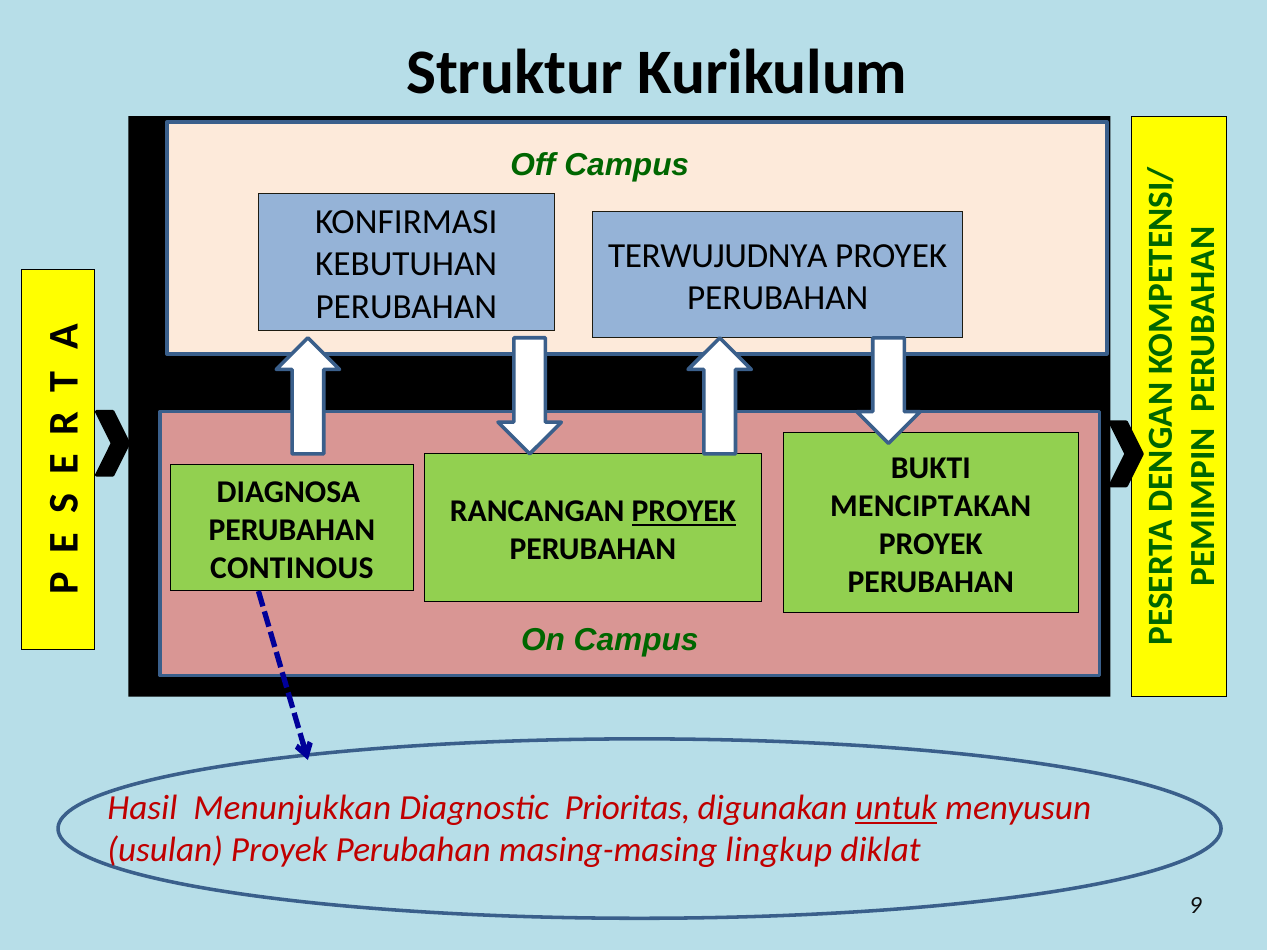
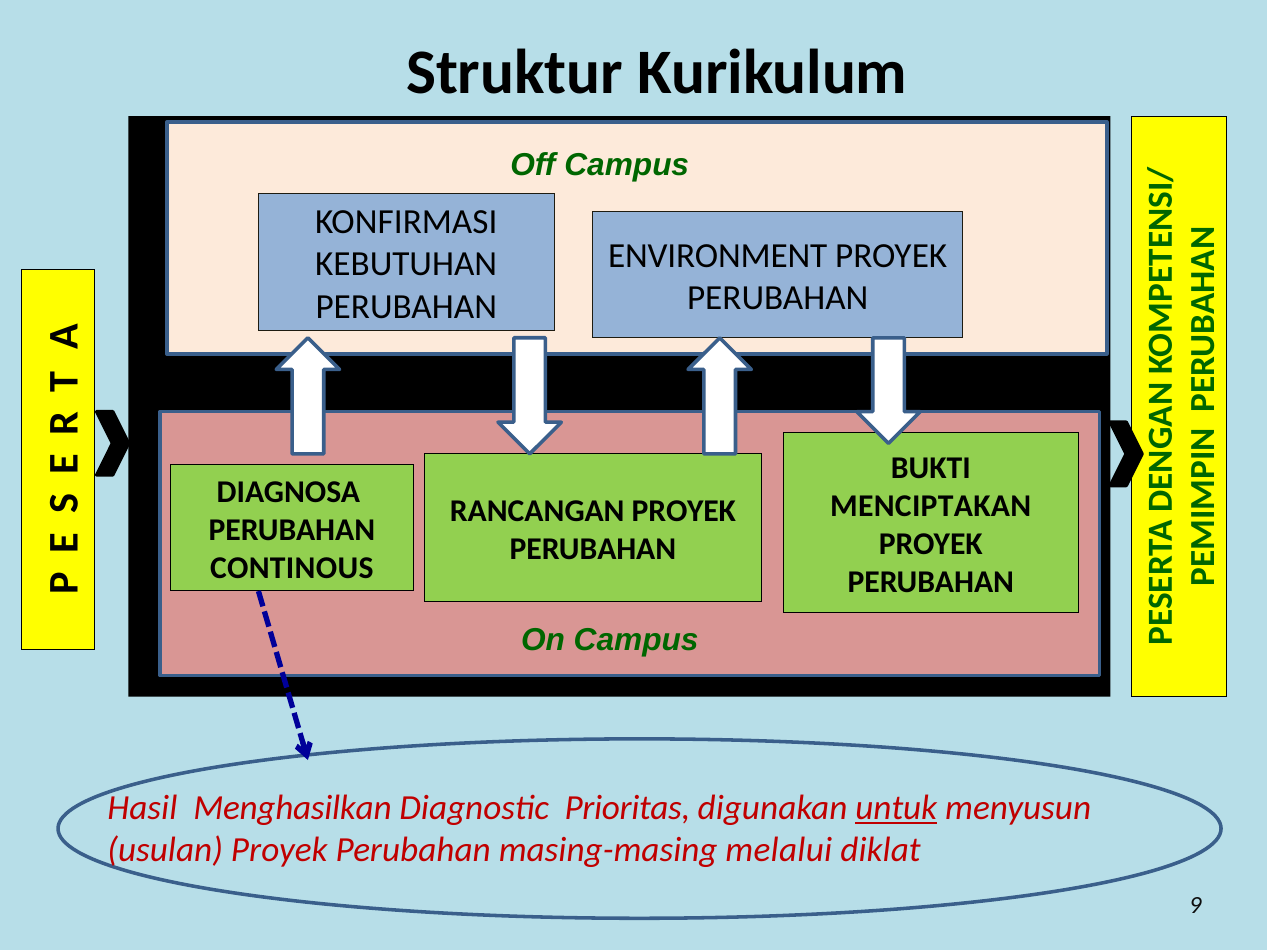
TERWUJUDNYA: TERWUJUDNYA -> ENVIRONMENT (718, 256)
PROYEK underline: present -> none (684, 511)
Menunjukkan: Menunjukkan -> Menghasilkan (292, 808)
lingkup: lingkup -> melalui (779, 850)
